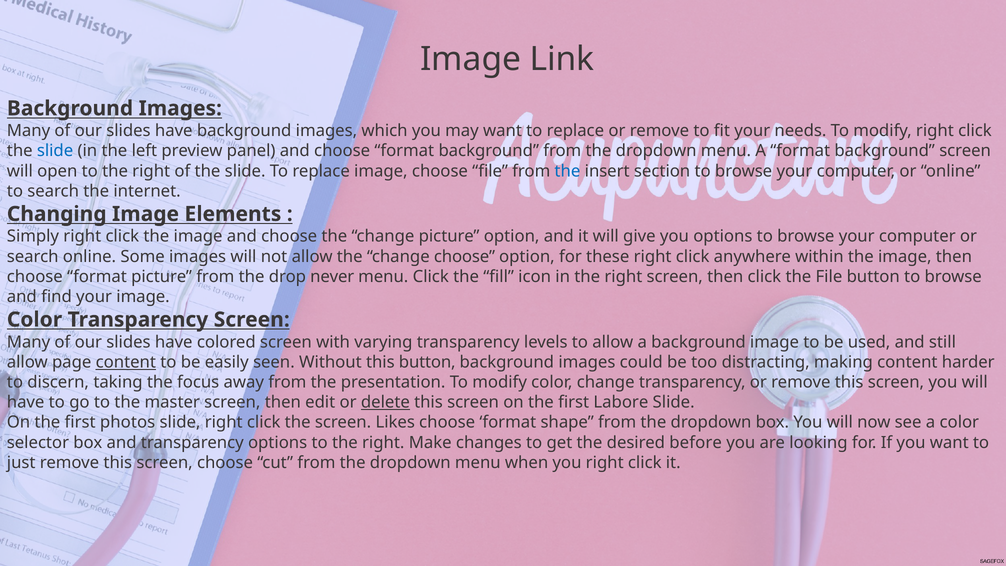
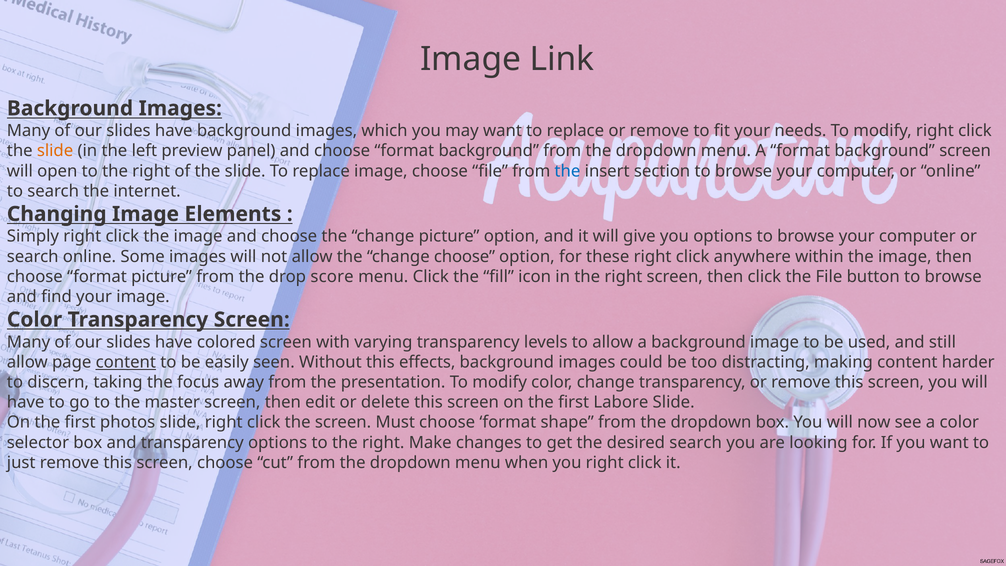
slide colour: blue -> orange (55, 151)
never: never -> score (332, 277)
this button: button -> effects (427, 362)
delete underline: present -> none (385, 402)
Likes: Likes -> Must (395, 422)
desired before: before -> search (696, 442)
